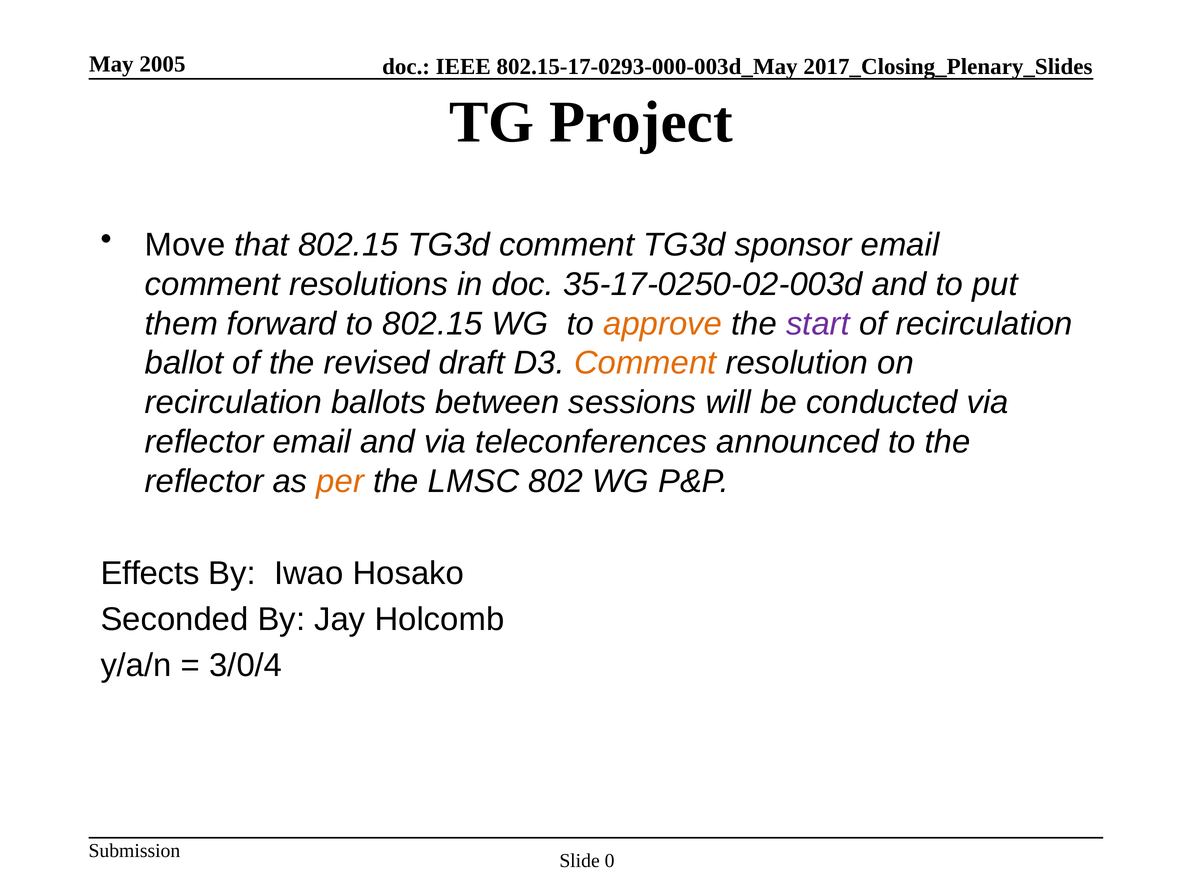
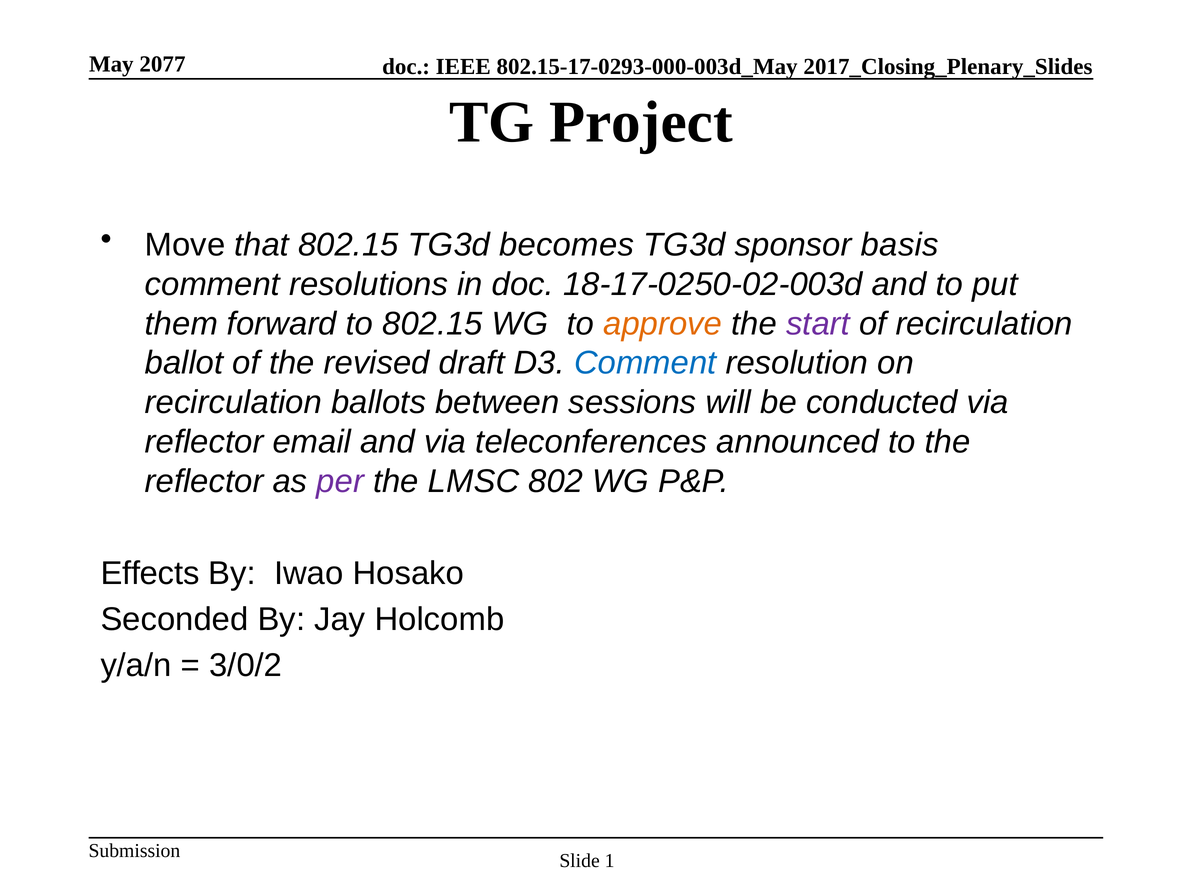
2005: 2005 -> 2077 (162, 64)
TG3d comment: comment -> becomes (567, 245)
sponsor email: email -> basis (900, 245)
35-17-0250-02-003d: 35-17-0250-02-003d -> 18-17-0250-02-003d (713, 284)
Comment colour: orange -> blue (645, 363)
per colour: orange -> purple (340, 481)
3/0/4: 3/0/4 -> 3/0/2 (246, 665)
0: 0 -> 1 (610, 860)
